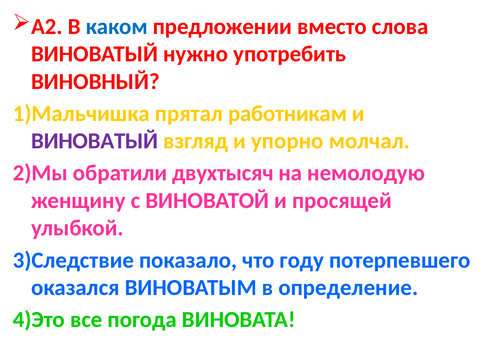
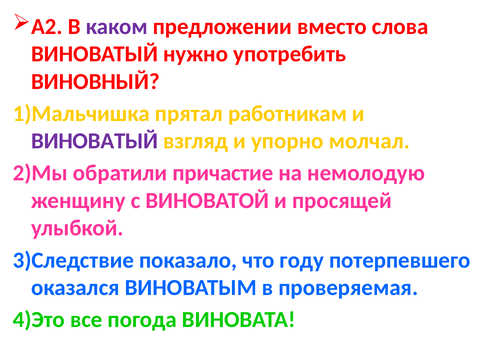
каком colour: blue -> purple (117, 26)
двухтысяч: двухтысяч -> причастие (223, 173)
определение: определение -> проверяемая (348, 287)
